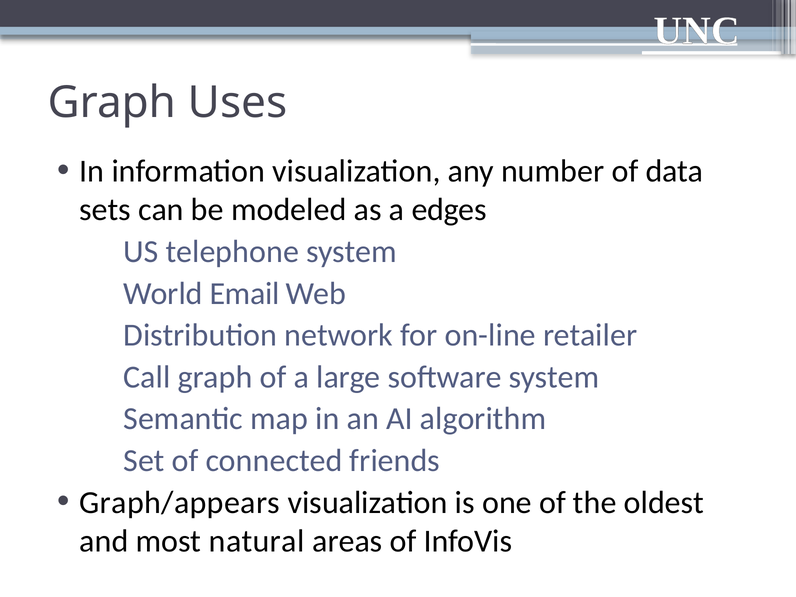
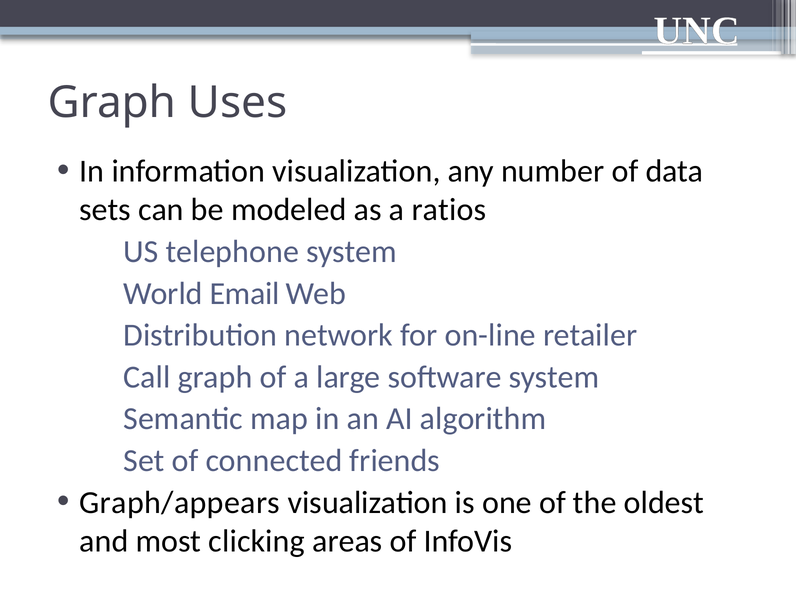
edges: edges -> ratios (449, 210)
natural: natural -> clicking (257, 541)
